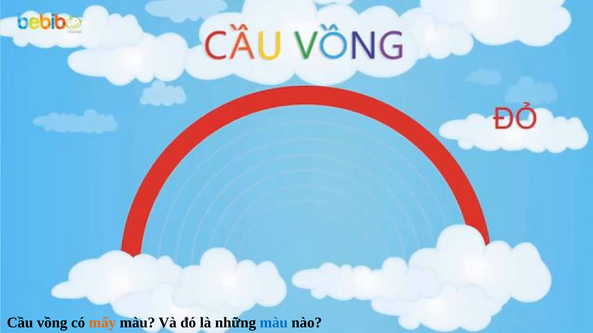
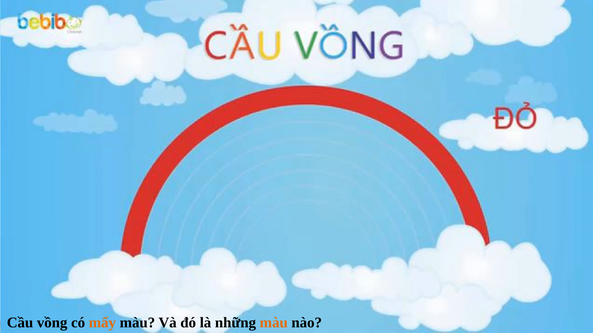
màu colour: blue -> orange (274, 323)
